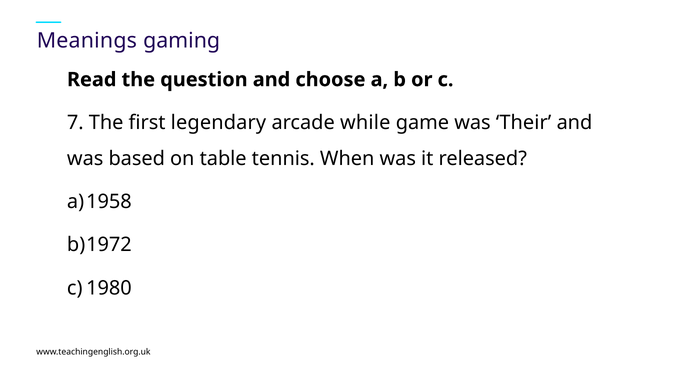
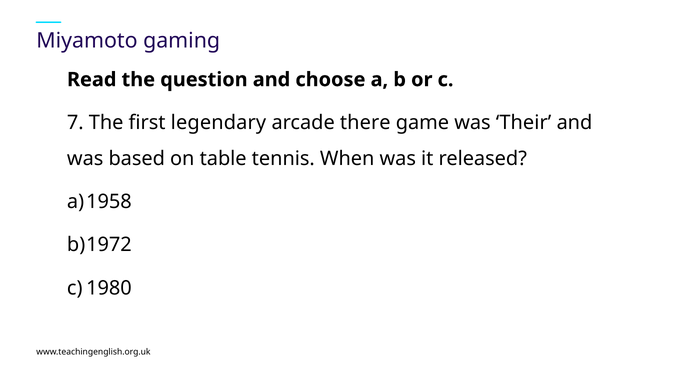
Meanings: Meanings -> Miyamoto (87, 40)
while: while -> there (365, 123)
